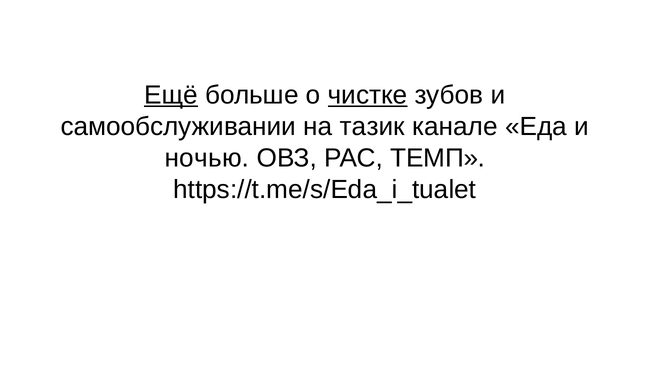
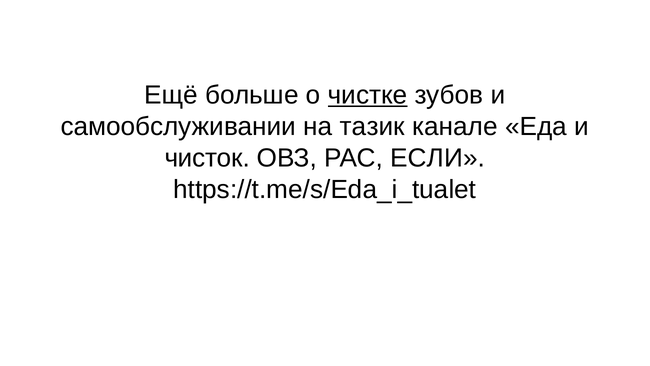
Ещё underline: present -> none (171, 95)
ночью: ночью -> чисток (207, 158)
ТЕМП: ТЕМП -> ЕСЛИ (438, 158)
